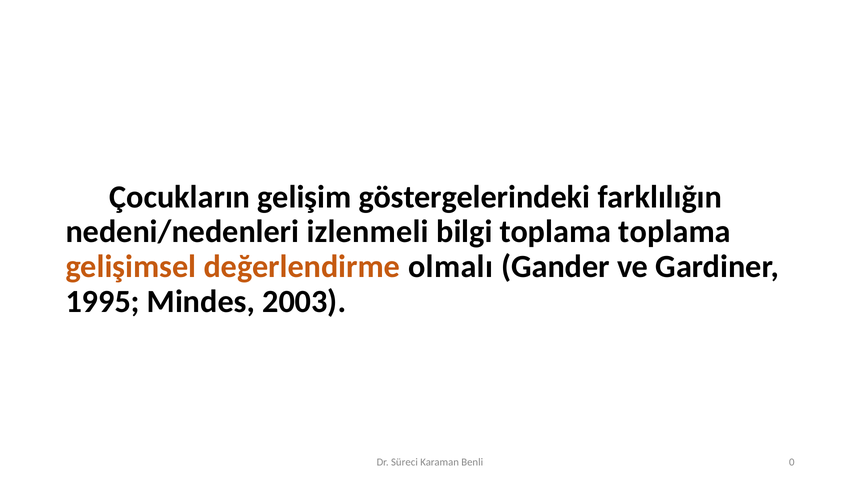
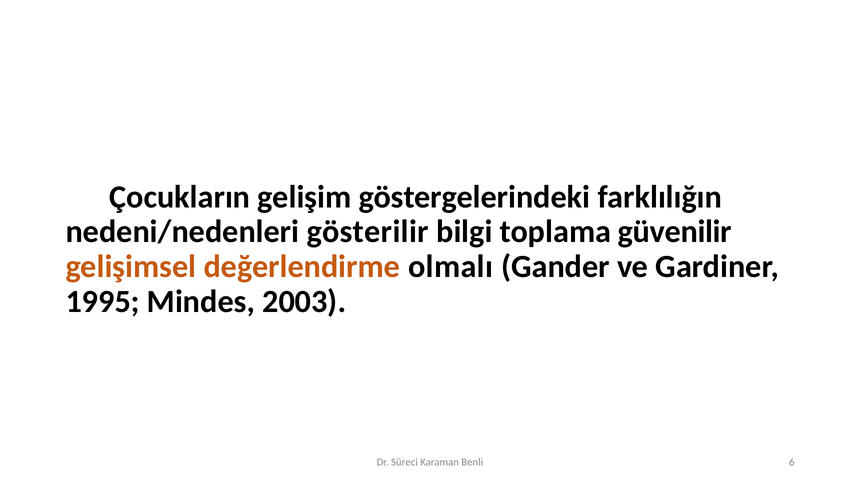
izlenmeli: izlenmeli -> gösterilir (368, 232)
toplama toplama: toplama -> güvenilir (675, 232)
0: 0 -> 6 (792, 462)
